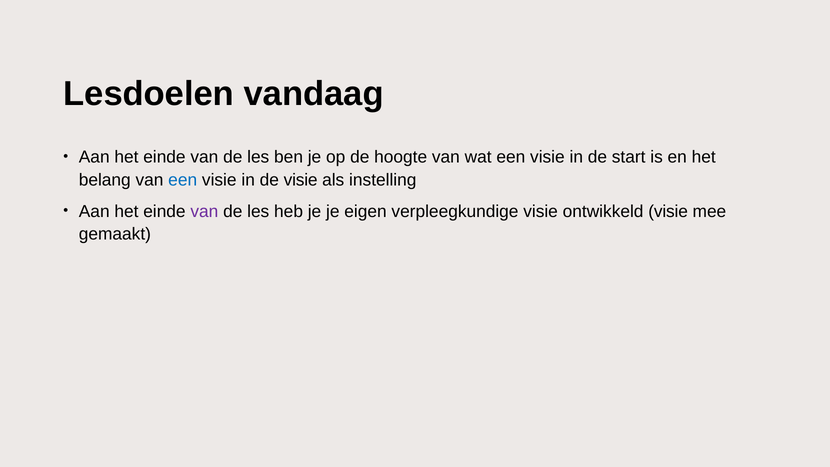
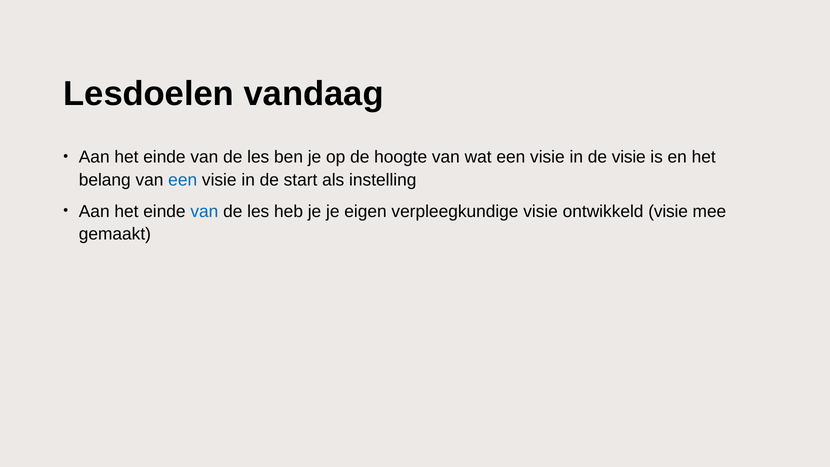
de start: start -> visie (629, 157)
de visie: visie -> start (301, 180)
van colour: purple -> blue (204, 211)
